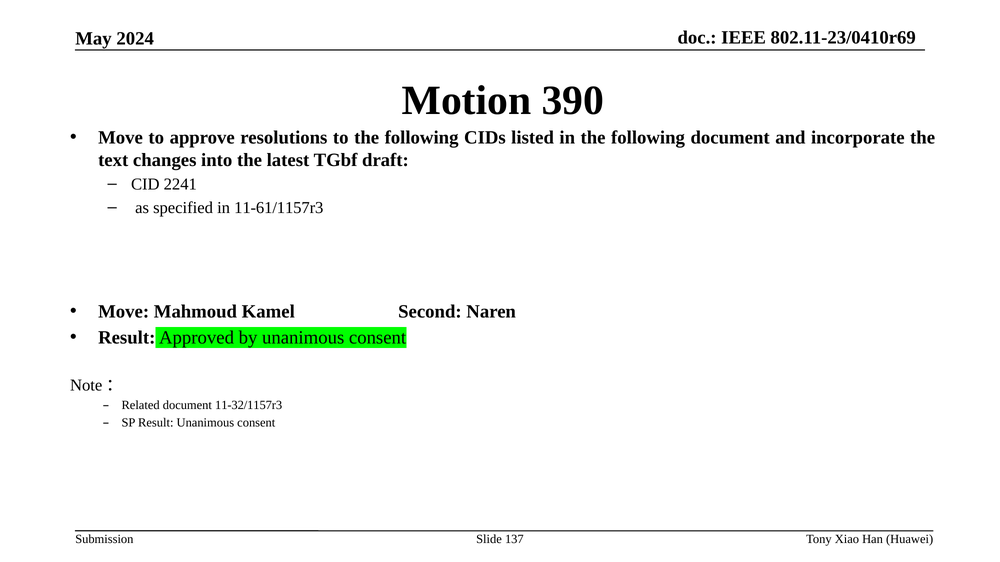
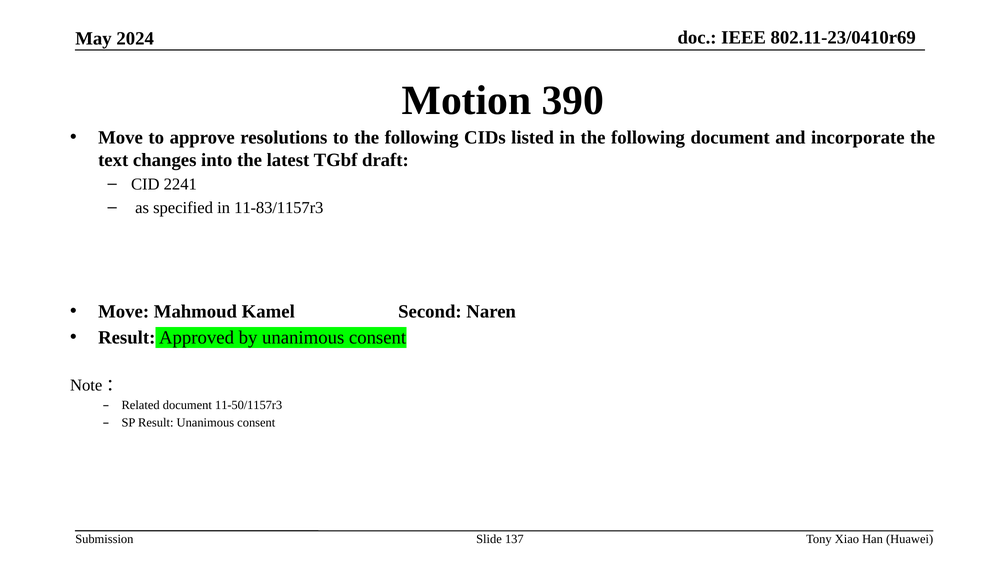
11-61/1157r3: 11-61/1157r3 -> 11-83/1157r3 (279, 208)
11-32/1157r3: 11-32/1157r3 -> 11-50/1157r3 (249, 405)
